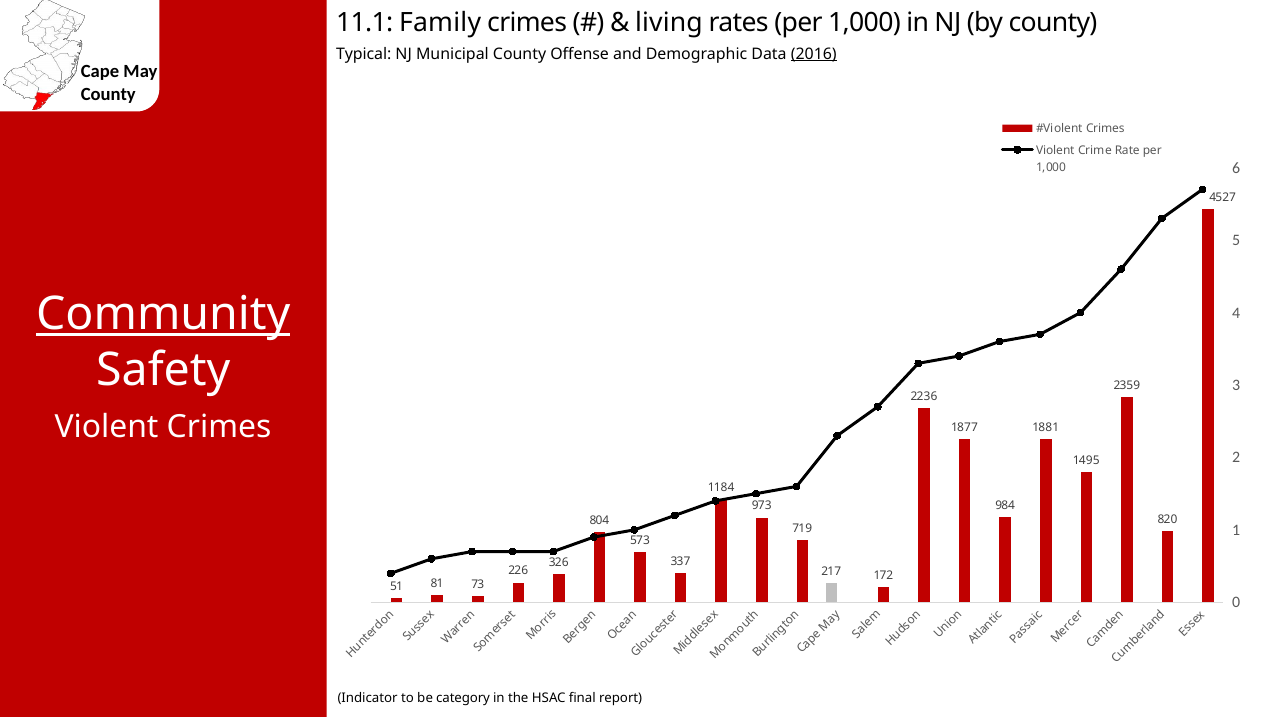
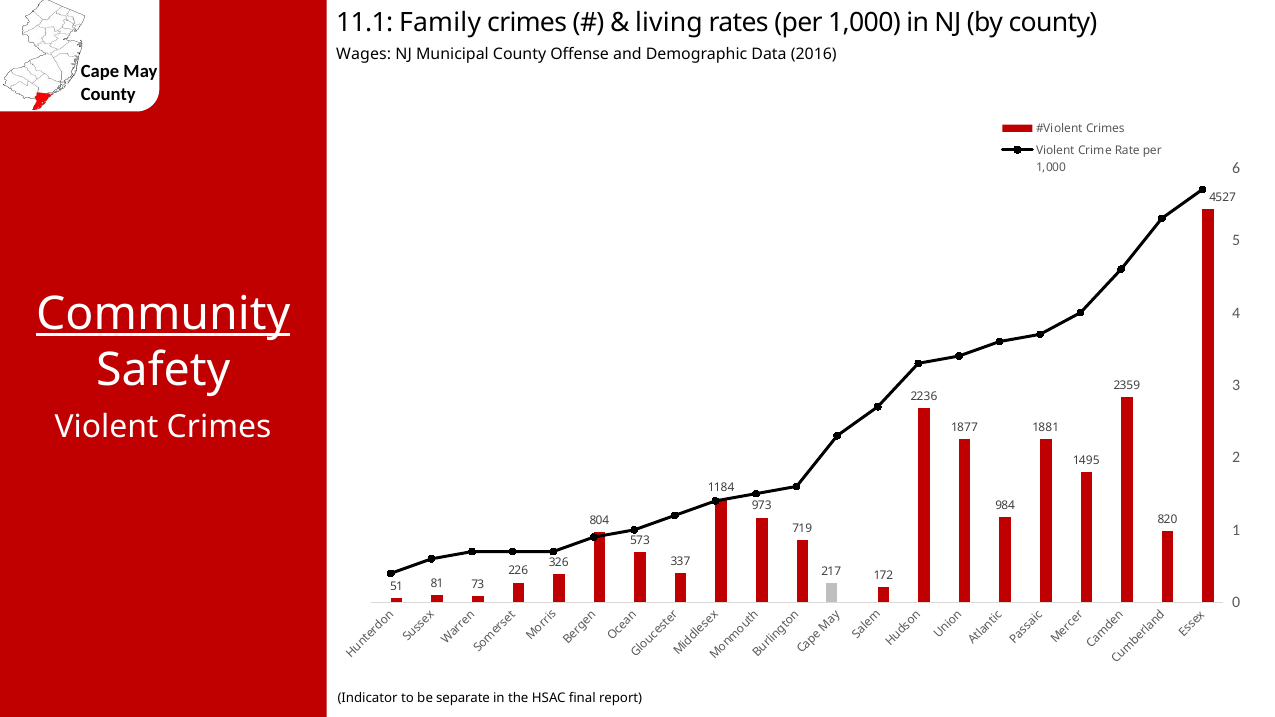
Typical: Typical -> Wages (364, 54)
2016 underline: present -> none (814, 54)
category: category -> separate (463, 698)
